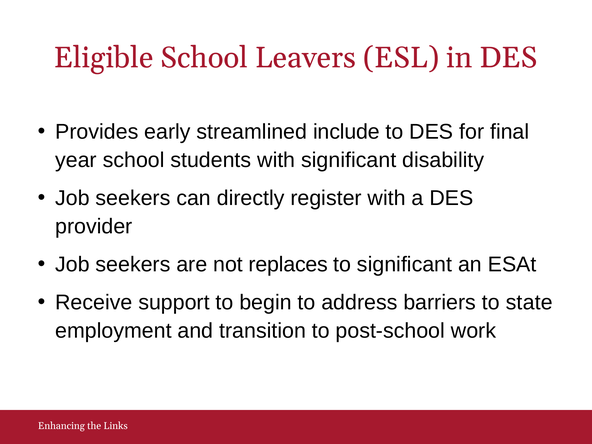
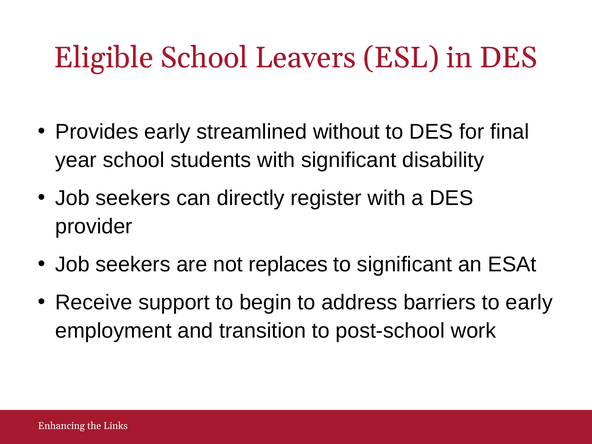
include: include -> without (346, 132)
to state: state -> early (529, 303)
